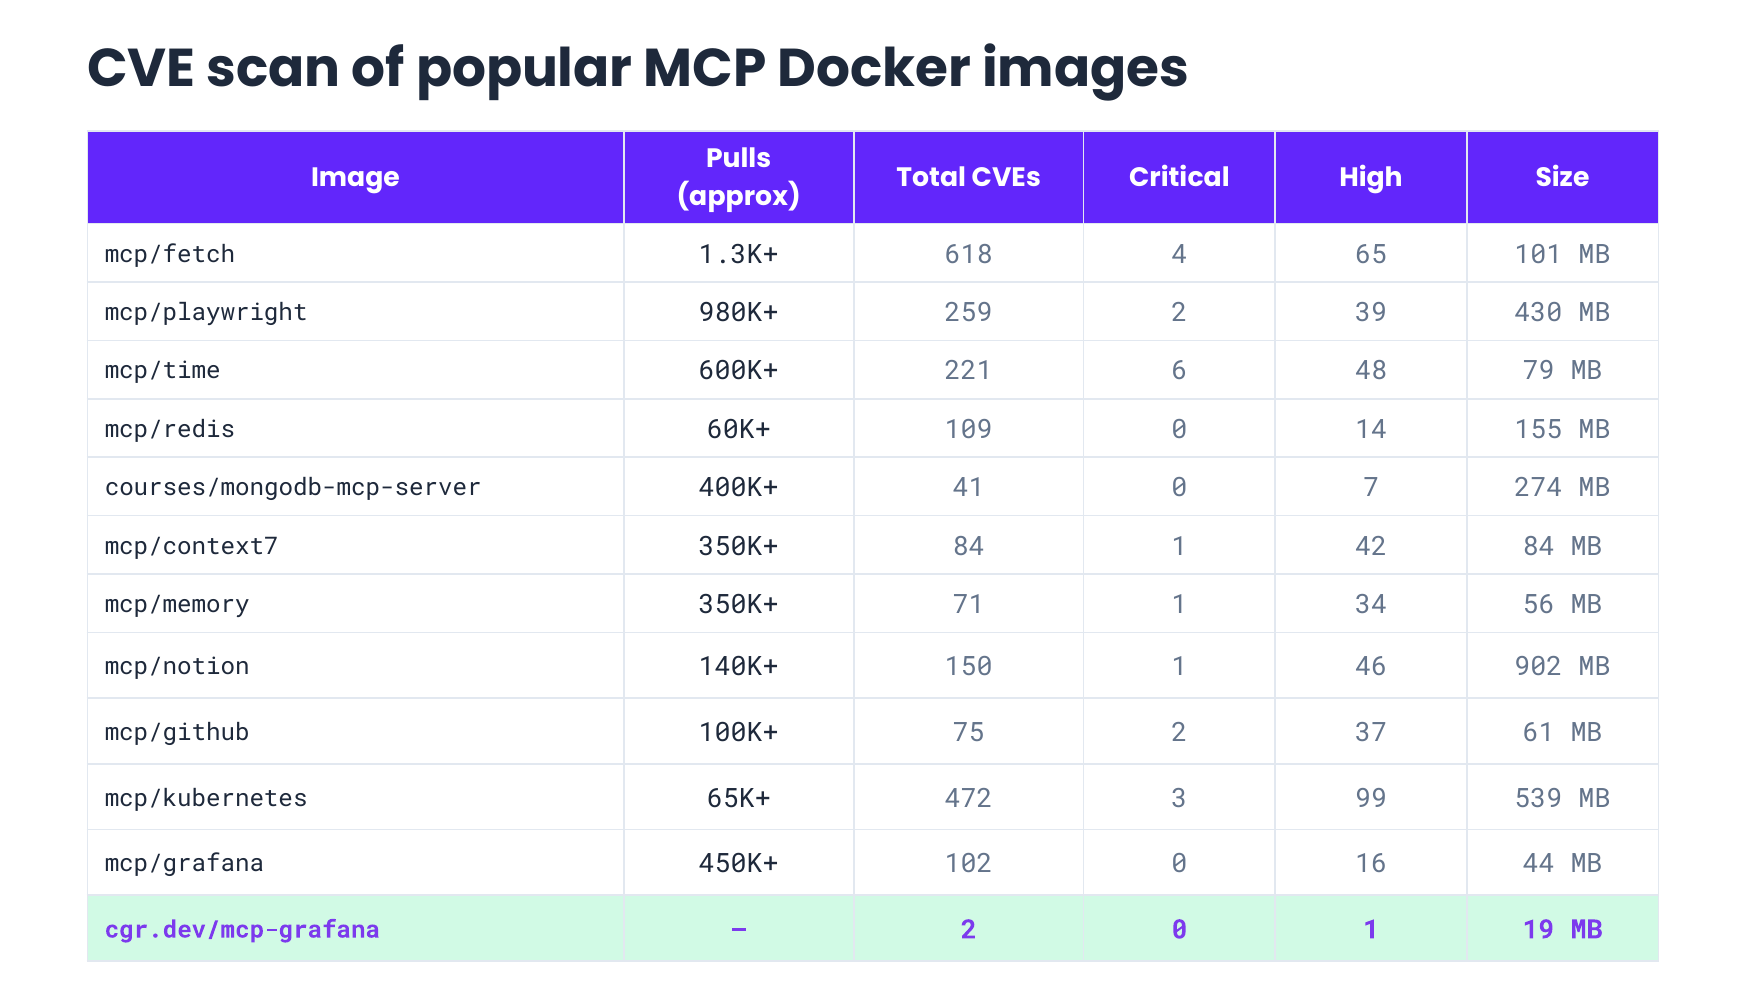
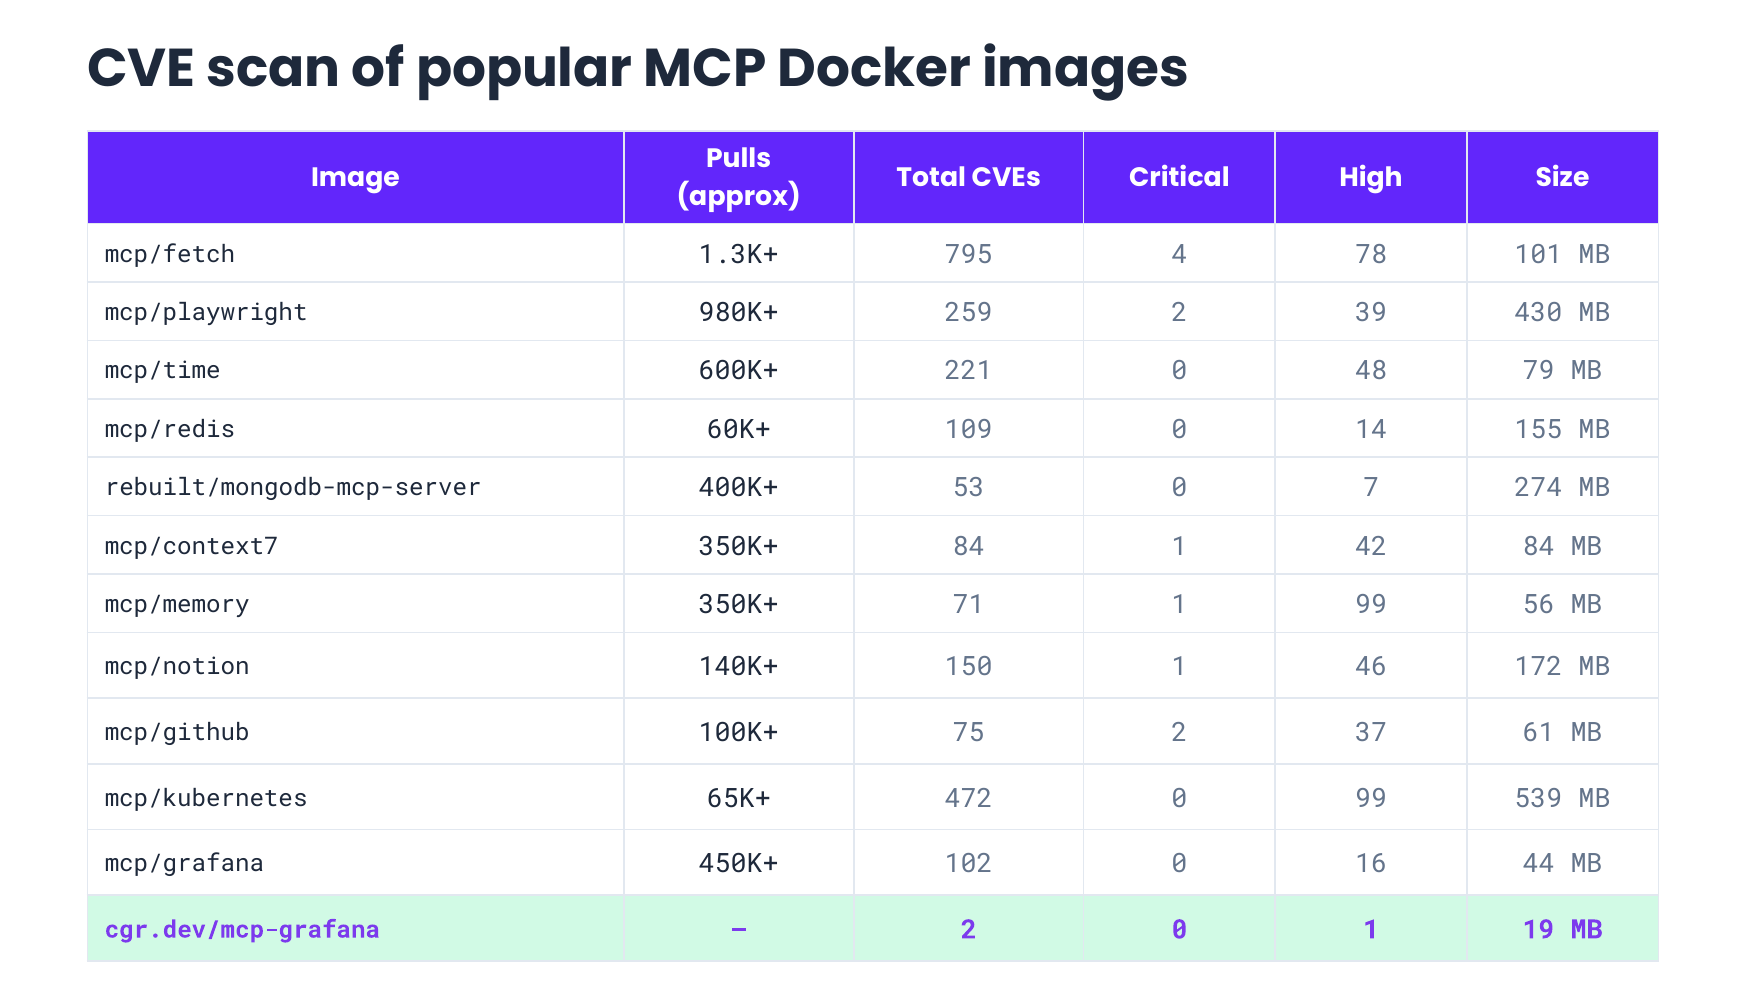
618: 618 -> 795 (969, 254)
65: 65 -> 78 (1371, 254)
221 6: 6 -> 0 (1179, 371)
courses/mongodb-mcp-server: courses/mongodb-mcp-server -> rebuilt/mongodb-mcp-server (293, 488)
41: 41 -> 53 (969, 488)
1 34: 34 -> 99 (1371, 605)
902: 902 -> 172 (1538, 667)
472 3: 3 -> 0 (1179, 798)
